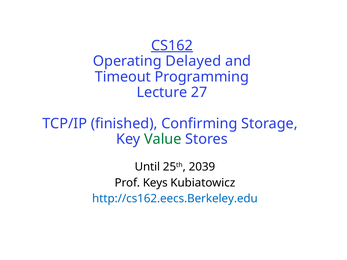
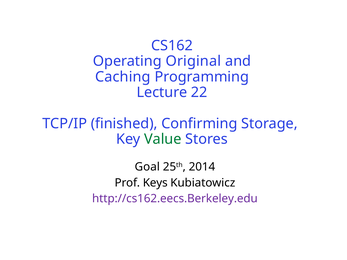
CS162 underline: present -> none (172, 46)
Delayed: Delayed -> Original (193, 61)
Timeout: Timeout -> Caching (123, 77)
27: 27 -> 22 (199, 92)
Until: Until -> Goal (147, 167)
2039: 2039 -> 2014 (202, 167)
http://cs162.eecs.Berkeley.edu colour: blue -> purple (175, 199)
